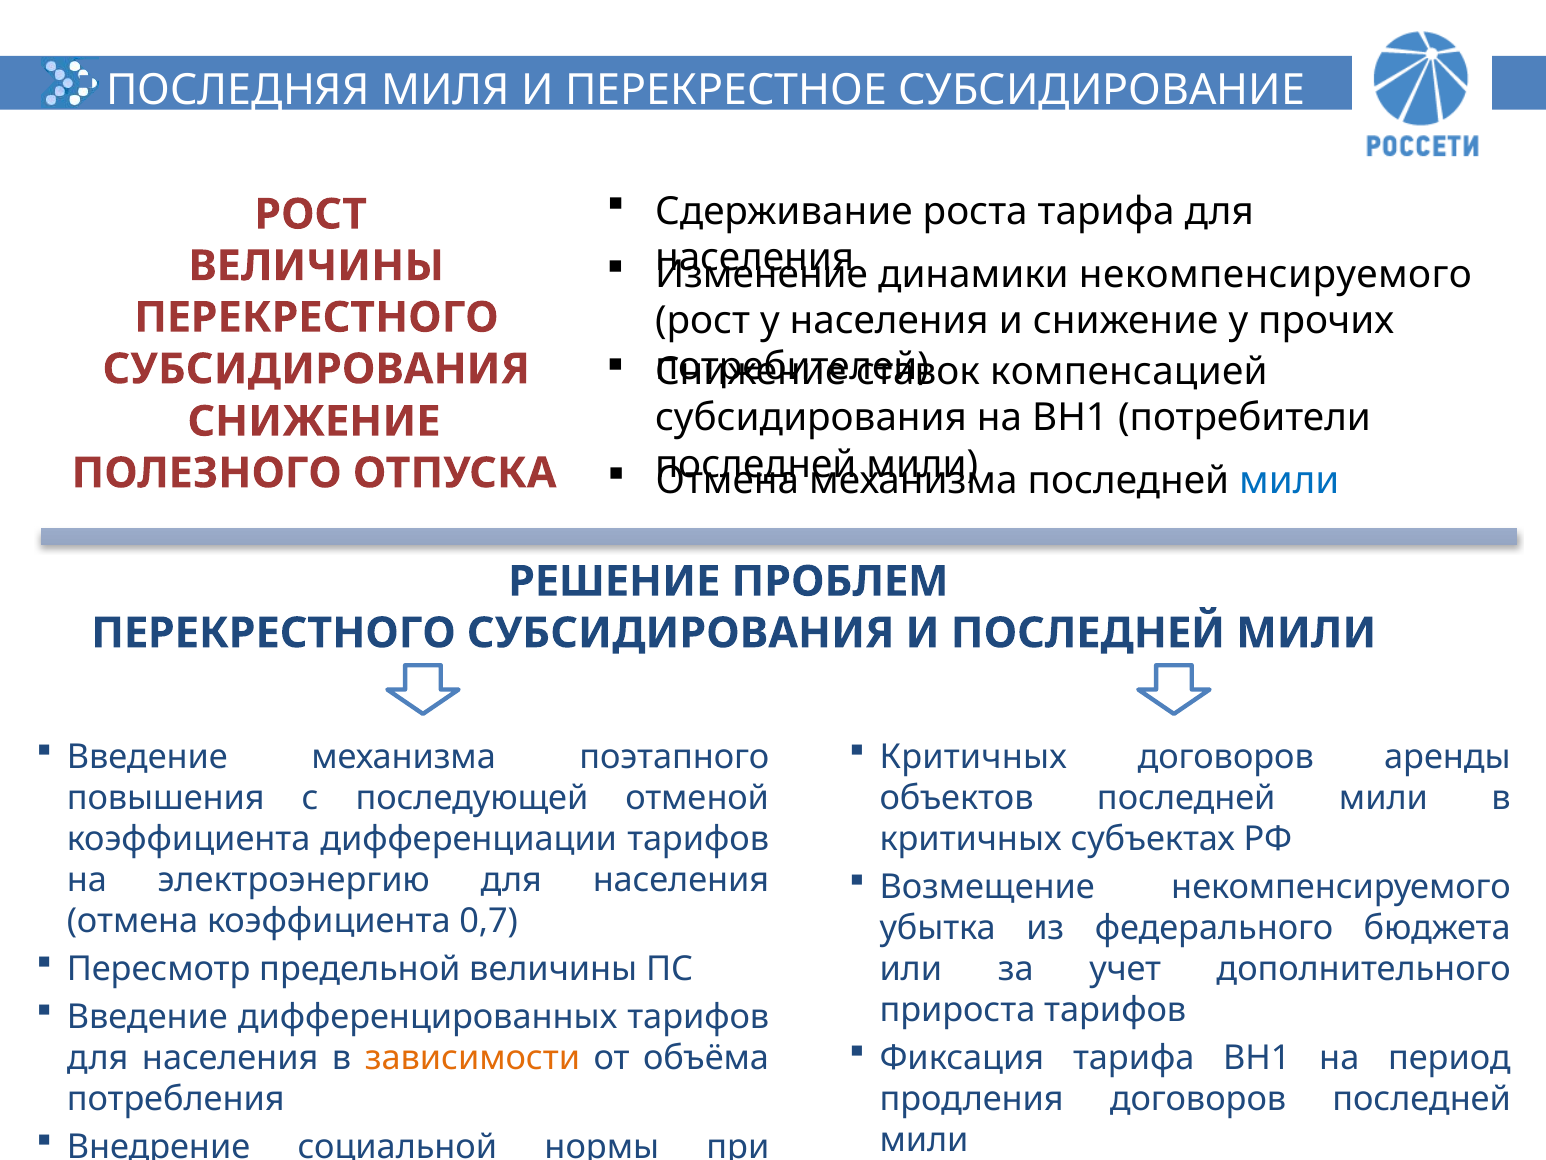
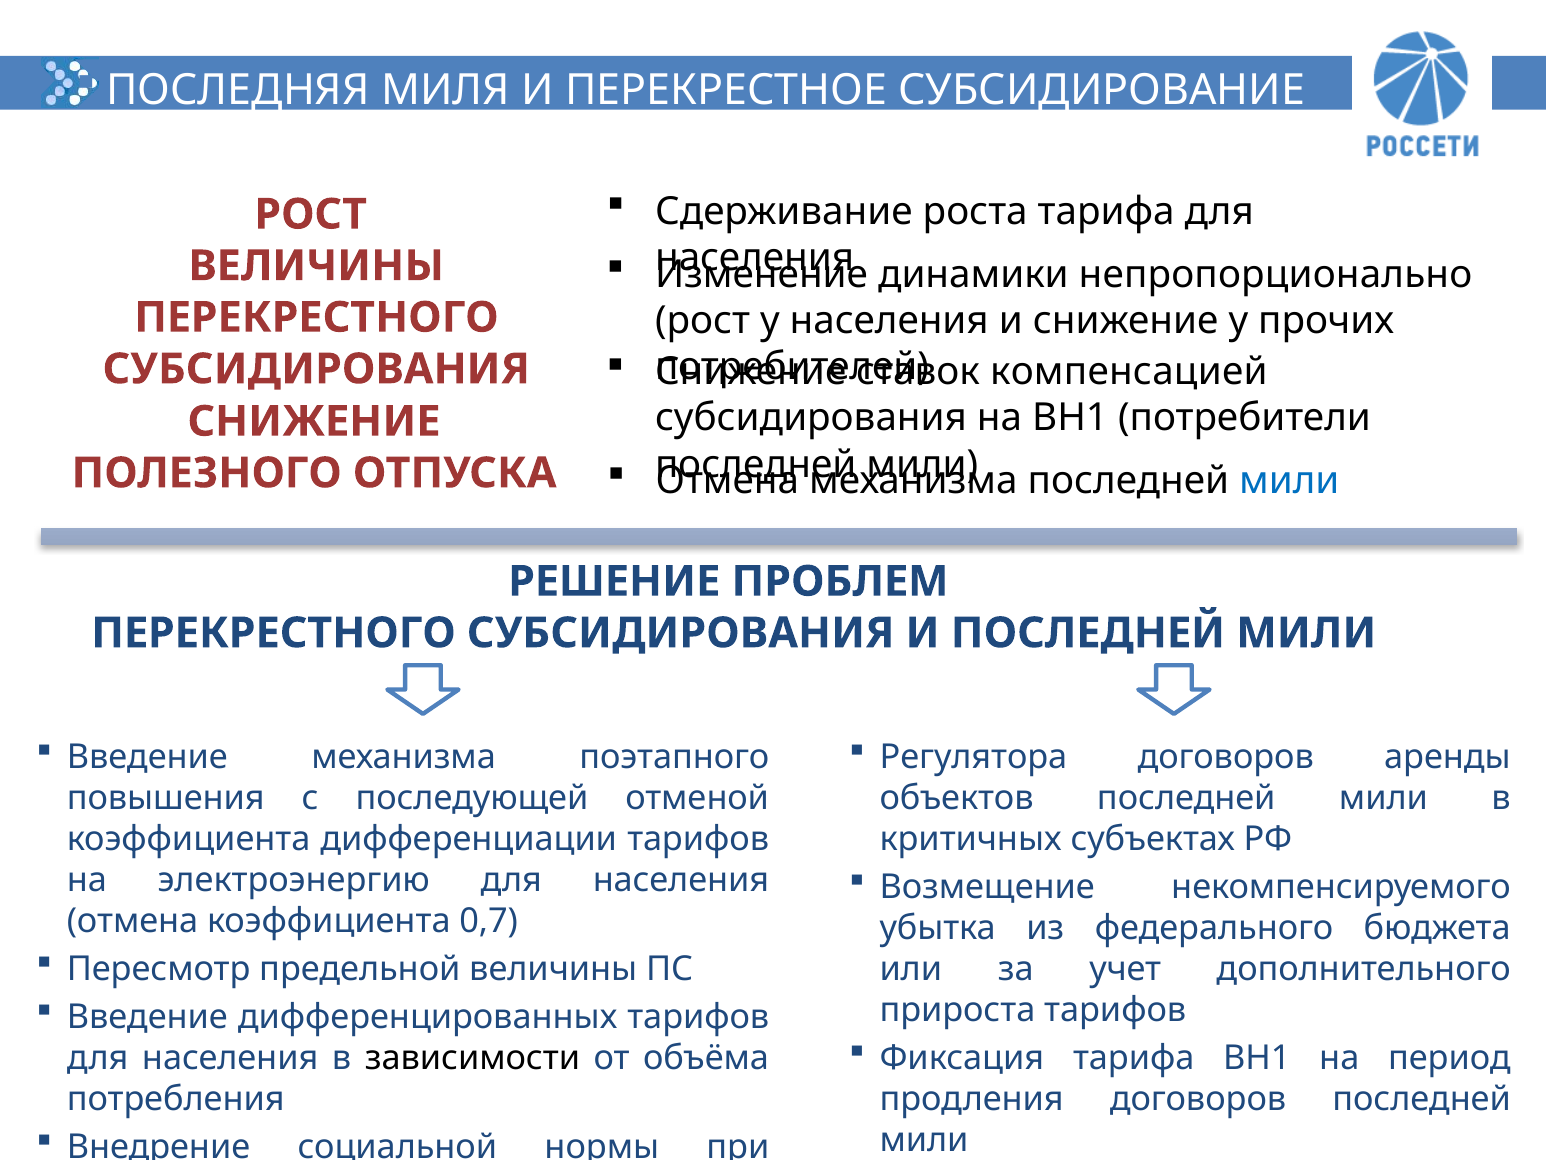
динамики некомпенсируемого: некомпенсируемого -> непропорционально (1276, 274)
Критичных: Критичных -> Регулятора (973, 756)
зависимости colour: orange -> black (473, 1058)
